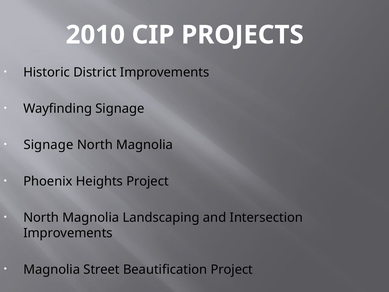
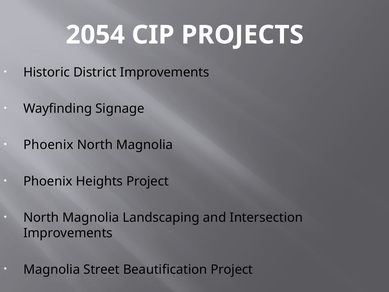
2010: 2010 -> 2054 (95, 35)
Signage: Signage -> Phoenix (48, 145)
